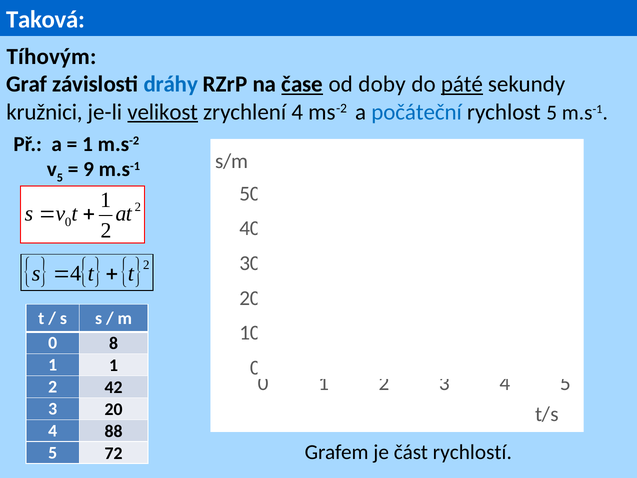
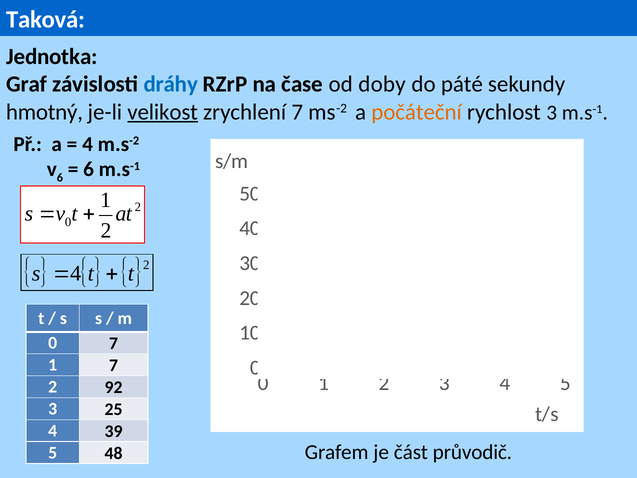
Tíhovým: Tíhovým -> Jednotka (52, 57)
čase underline: present -> none (302, 84)
páté underline: present -> none (462, 84)
kružnici: kružnici -> hmotný (44, 112)
zrychlení 4: 4 -> 7 (297, 112)
počáteční colour: blue -> orange (417, 112)
rychlost 5: 5 -> 3 (552, 112)
1: 1 -> 4 (88, 144)
5: 5 -> 6 (60, 178)
9: 9 -> 6 (89, 169)
8: 8 -> 7 (114, 343)
1: 1 -> 7 (114, 365)
42: 42 -> 92 (114, 387)
20: 20 -> 25 (114, 409)
88: 88 -> 39 (114, 431)
rychlostí: rychlostí -> průvodič (472, 452)
72: 72 -> 48 (114, 453)
